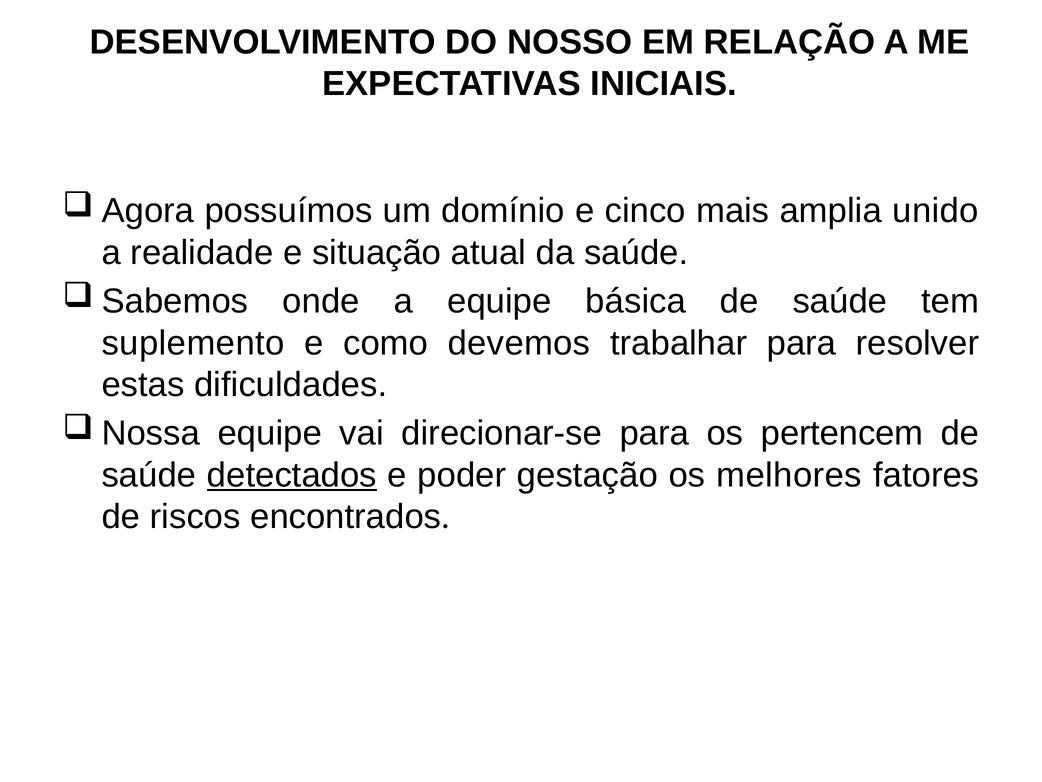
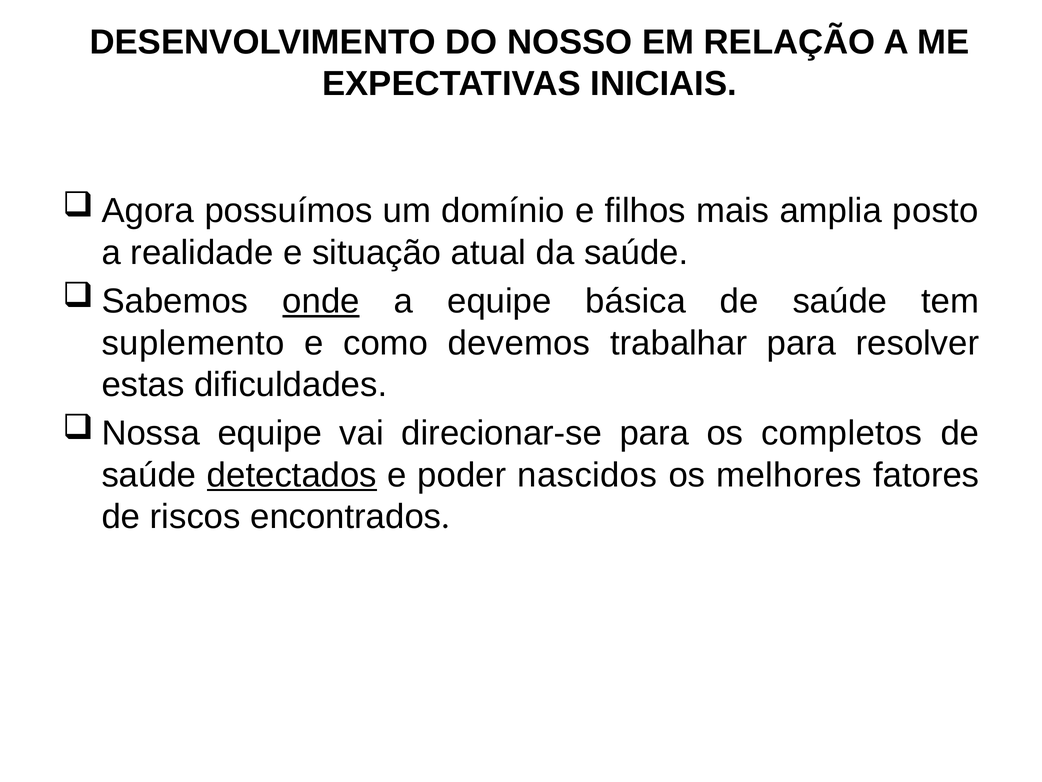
cinco: cinco -> ﬁlhos (645, 211)
unido: unido -> posto (936, 211)
onde underline: none -> present (321, 301)
pertencem: pertencem -> completos (842, 433)
gestação: gestação -> nascidos (587, 475)
